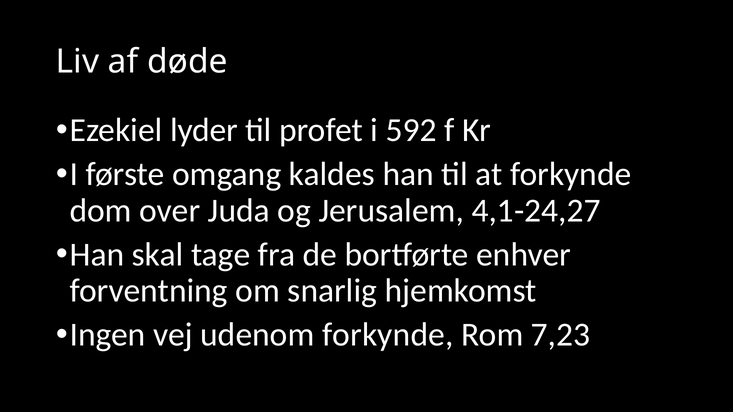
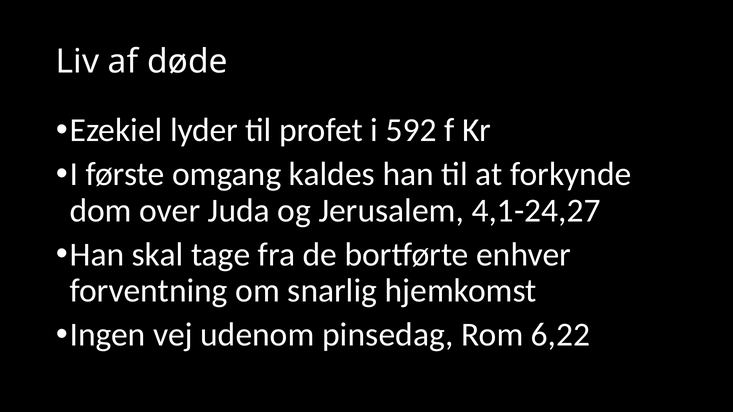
udenom forkynde: forkynde -> pinsedag (388, 335)
7,23: 7,23 -> 6,22 (561, 335)
